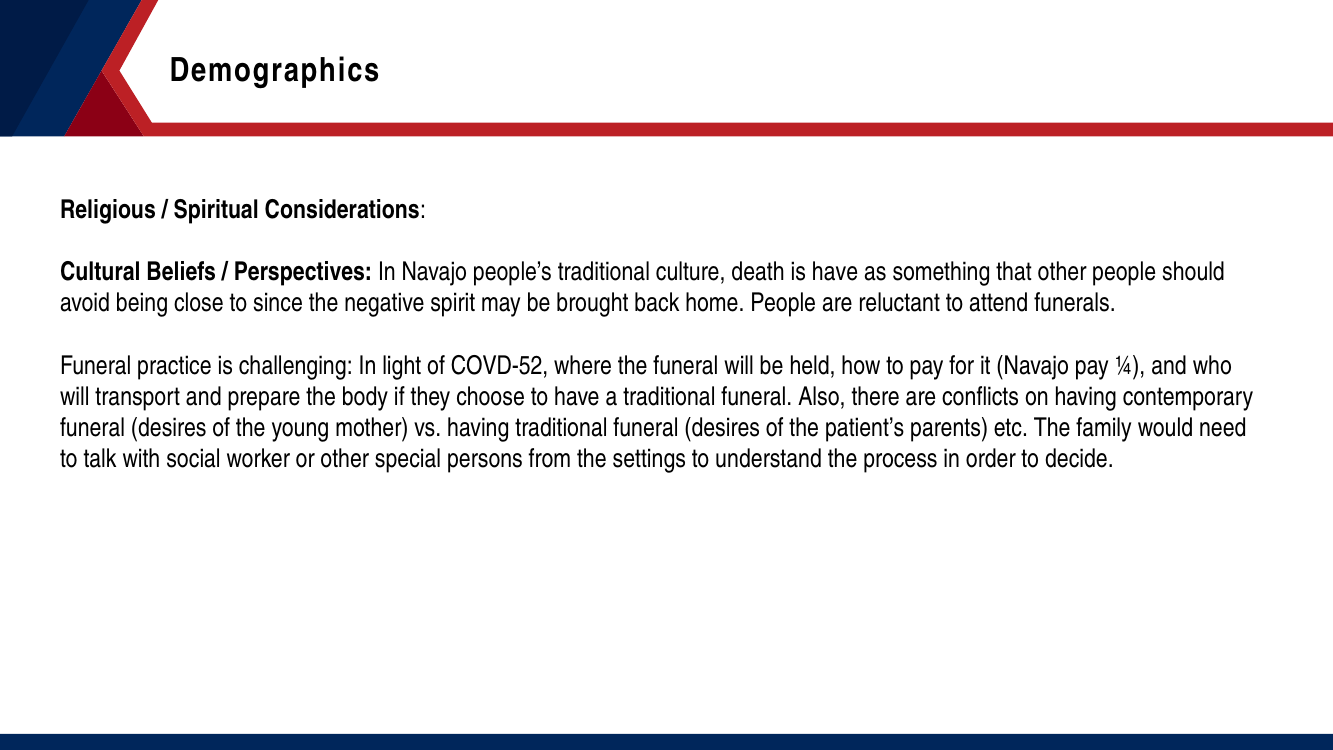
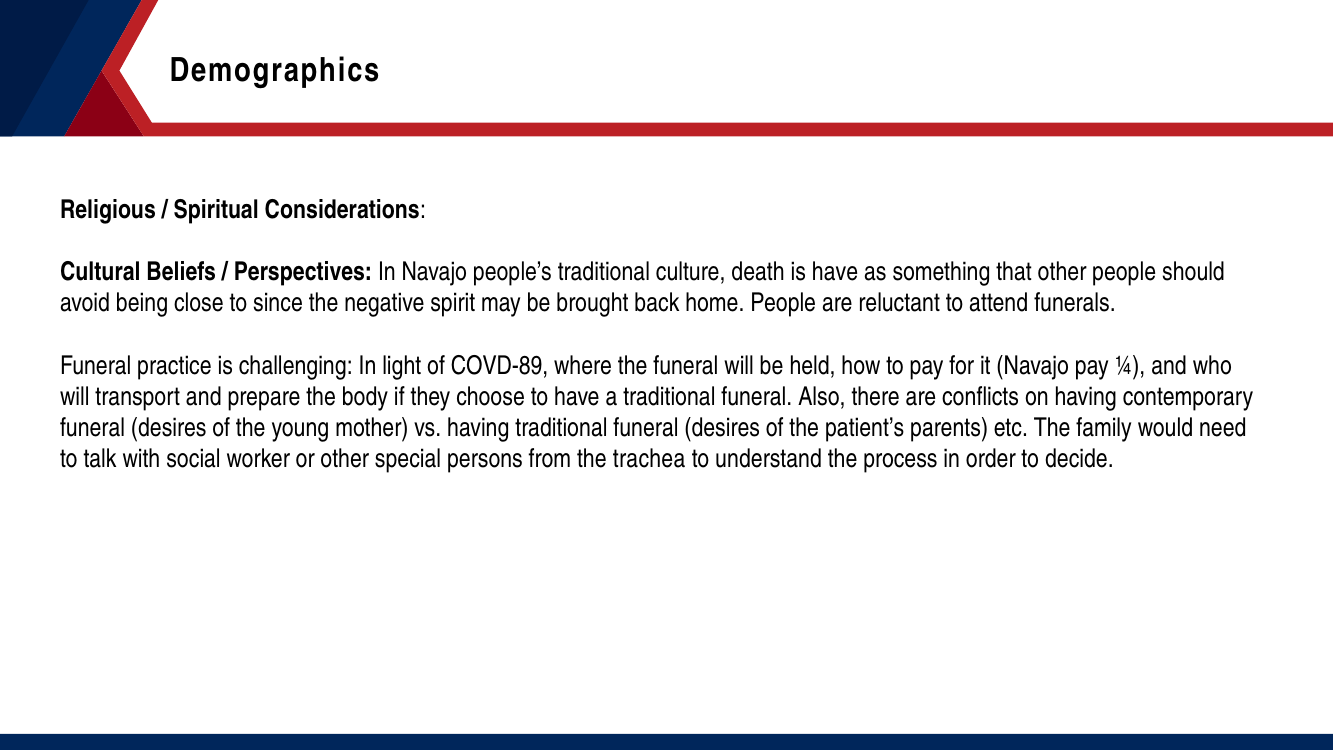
COVD-52: COVD-52 -> COVD-89 (500, 366)
settings: settings -> trachea (649, 459)
